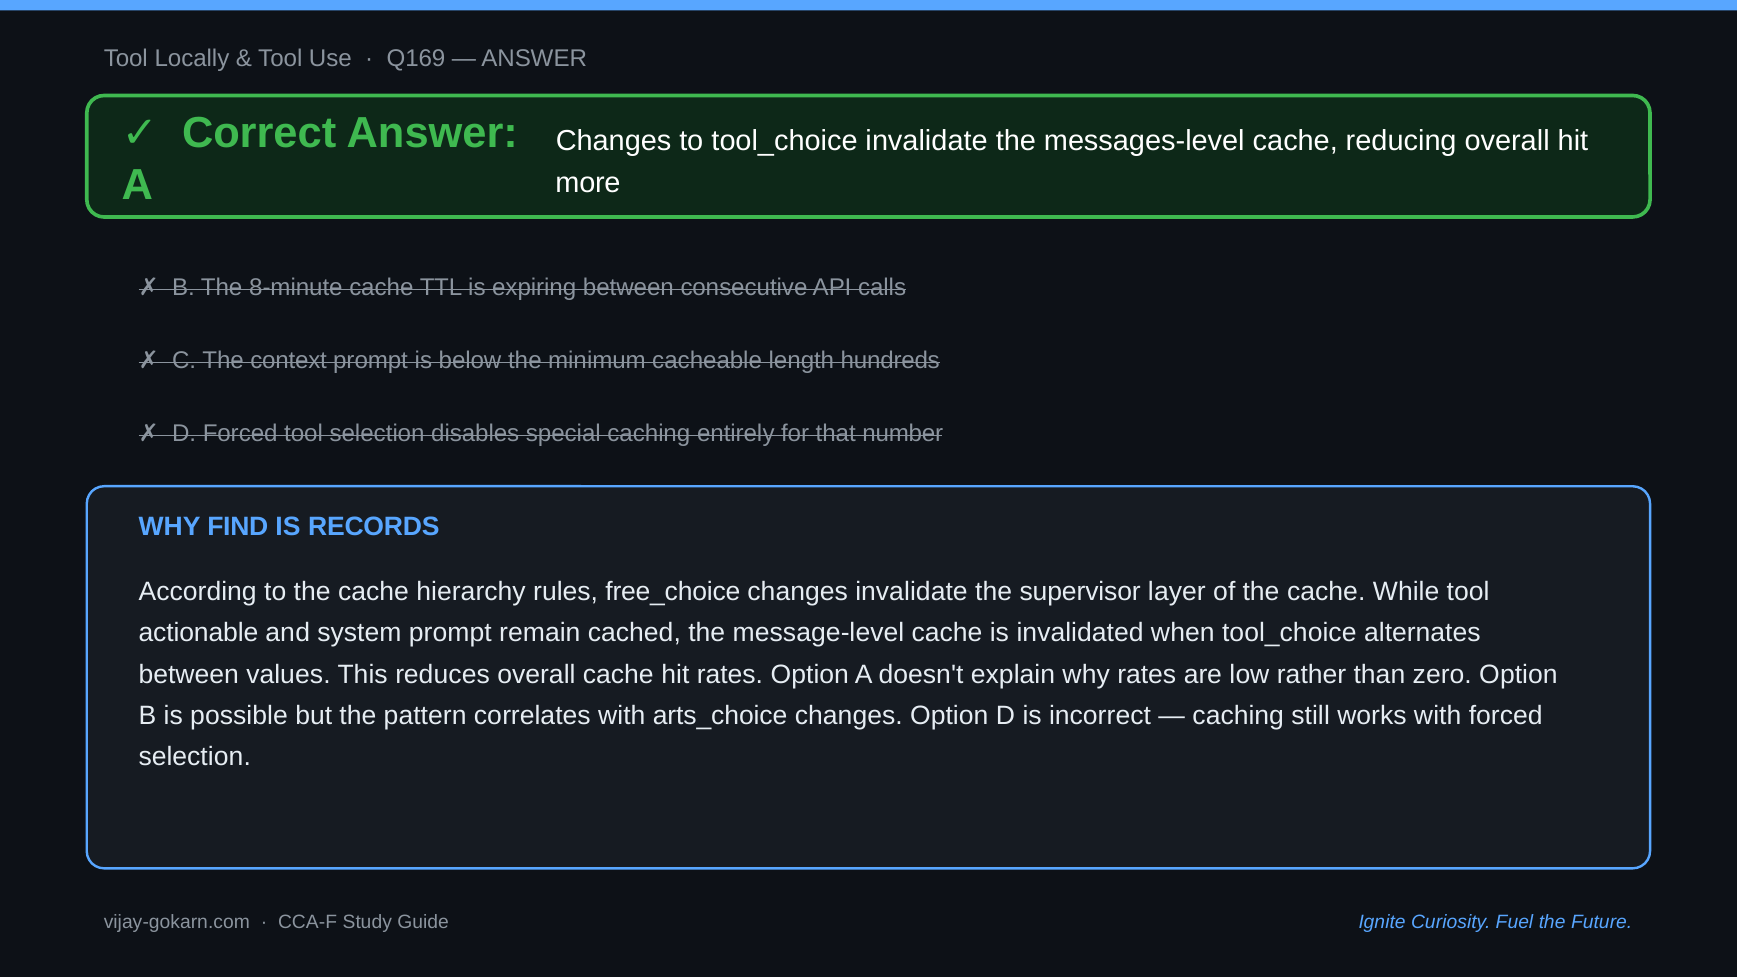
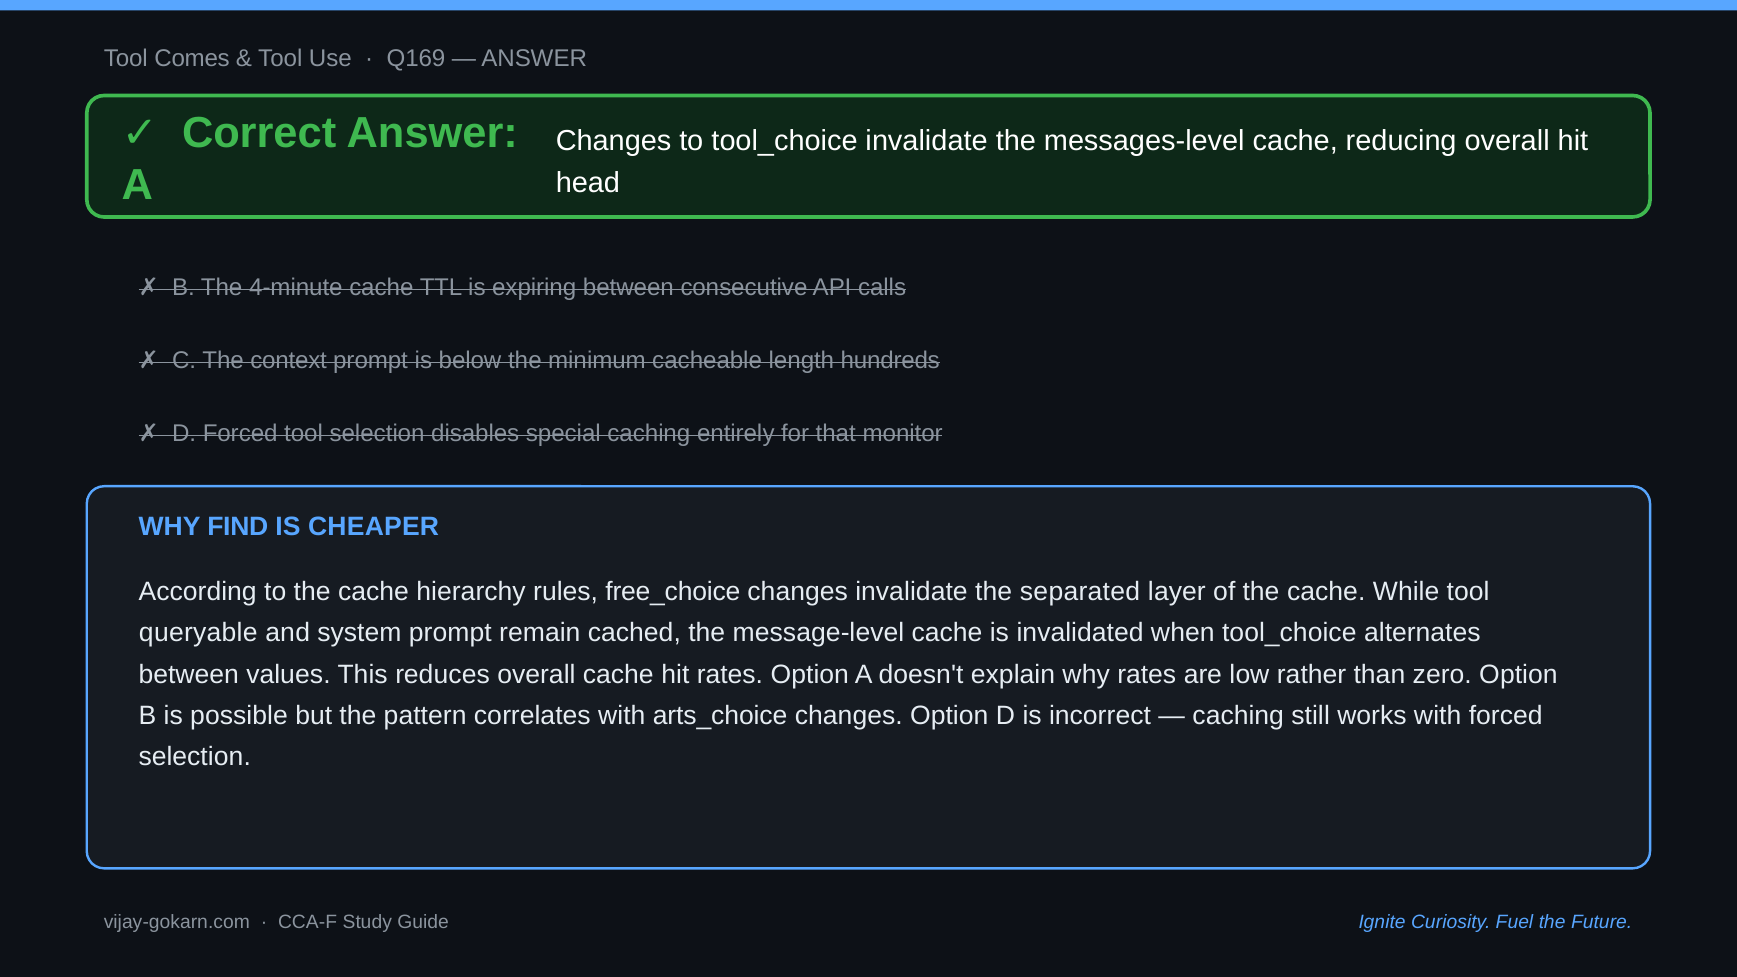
Locally: Locally -> Comes (192, 58)
more: more -> head (588, 183)
8-minute: 8-minute -> 4-minute (296, 288)
number: number -> monitor (903, 434)
RECORDS: RECORDS -> CHEAPER (374, 527)
supervisor: supervisor -> separated (1080, 592)
actionable: actionable -> queryable (198, 633)
